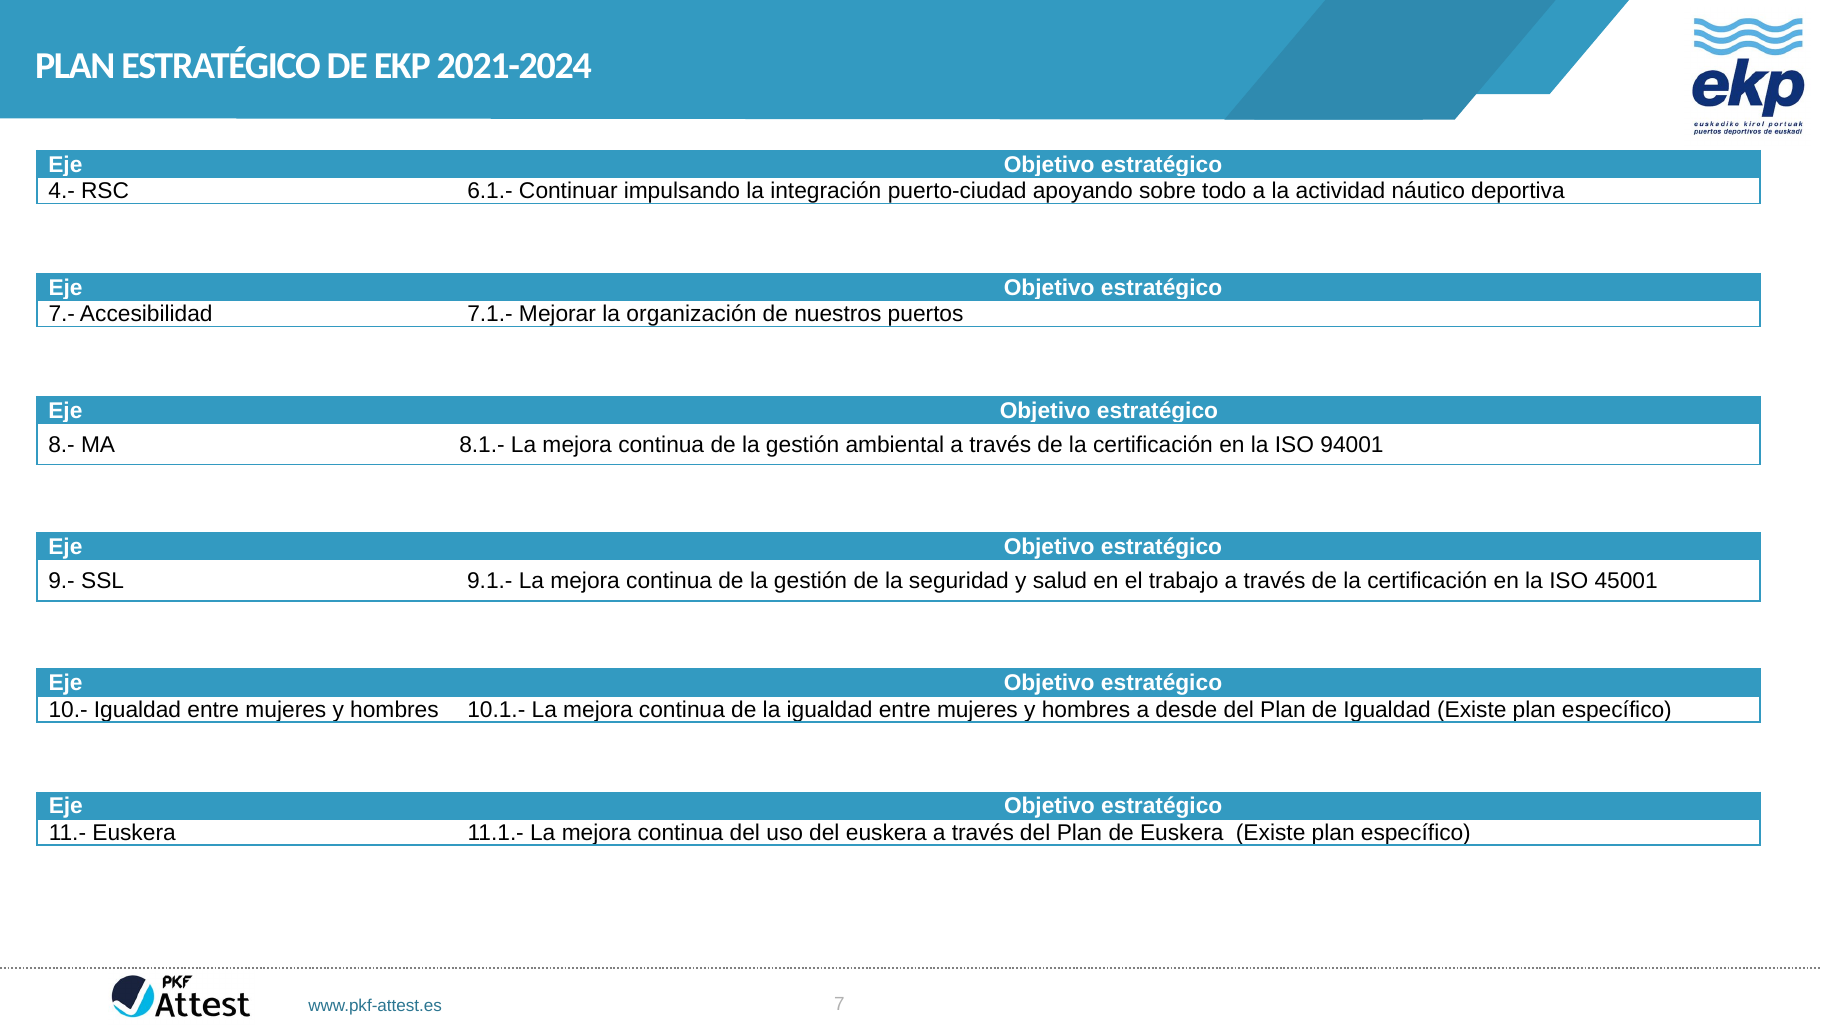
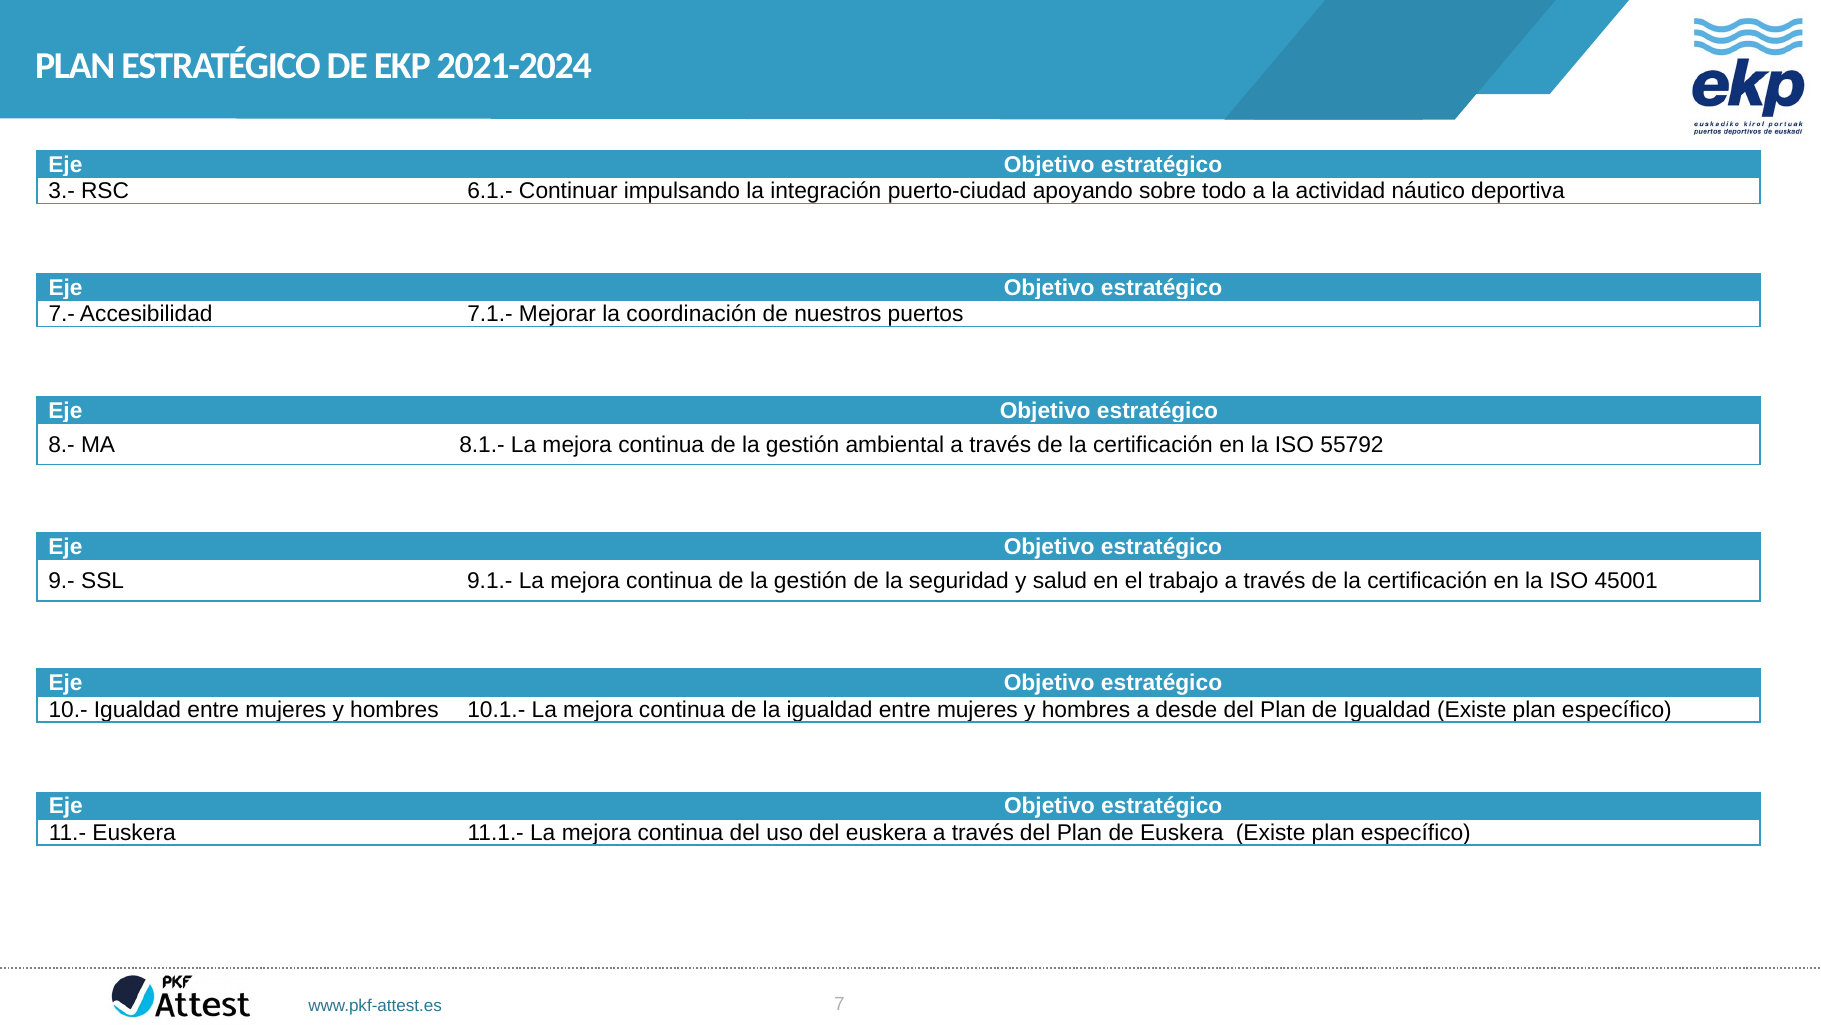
4.-: 4.- -> 3.- (62, 191)
organización: organización -> coordinación (691, 314)
94001: 94001 -> 55792 (1352, 445)
